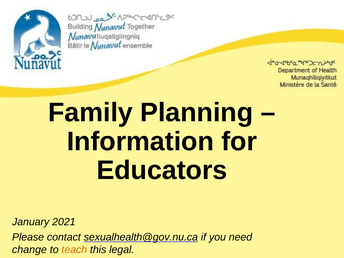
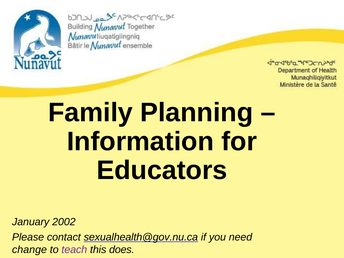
2021: 2021 -> 2002 (64, 222)
teach colour: orange -> purple (74, 250)
legal: legal -> does (122, 250)
